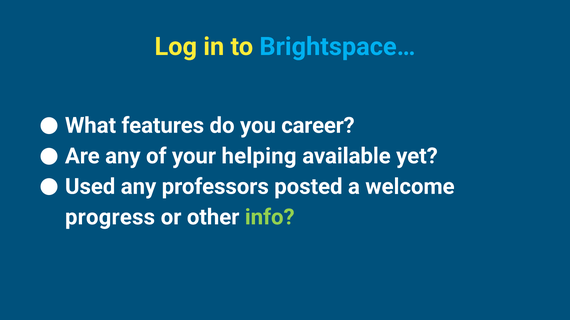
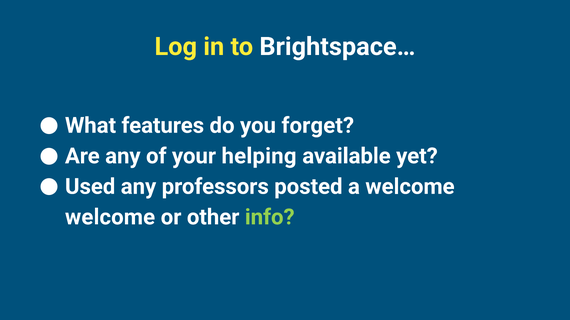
Brightspace… colour: light blue -> white (337, 47)
career: career -> forget (318, 126)
progress: progress -> welcome (110, 218)
